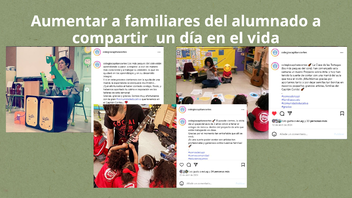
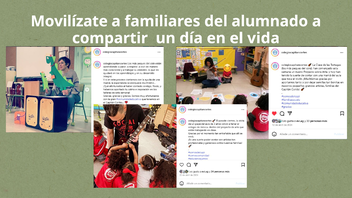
Aumentar: Aumentar -> Movilízate (69, 21)
